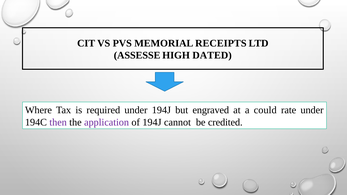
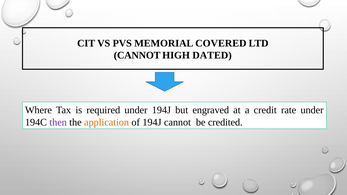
RECEIPTS: RECEIPTS -> COVERED (221, 43)
ASSESSE: ASSESSE -> CANNOT (137, 55)
could: could -> credit (265, 110)
application colour: purple -> orange (107, 122)
